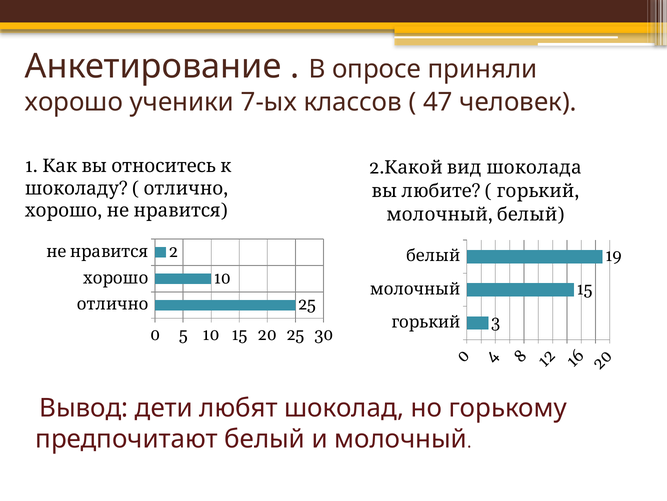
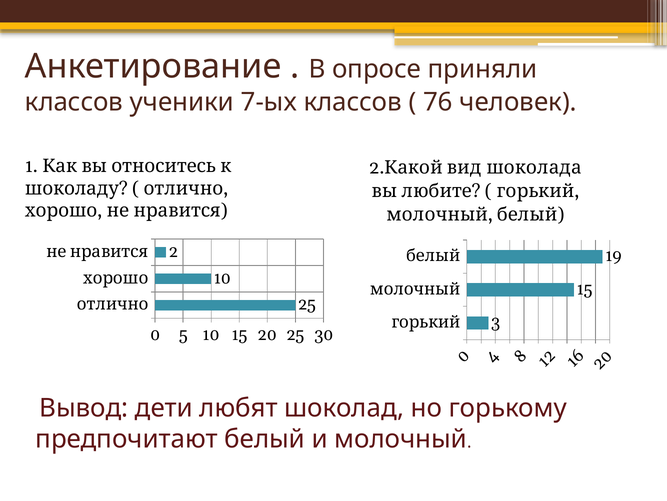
хорошо: хорошо -> классов (74, 102)
47: 47 -> 76 (438, 102)
